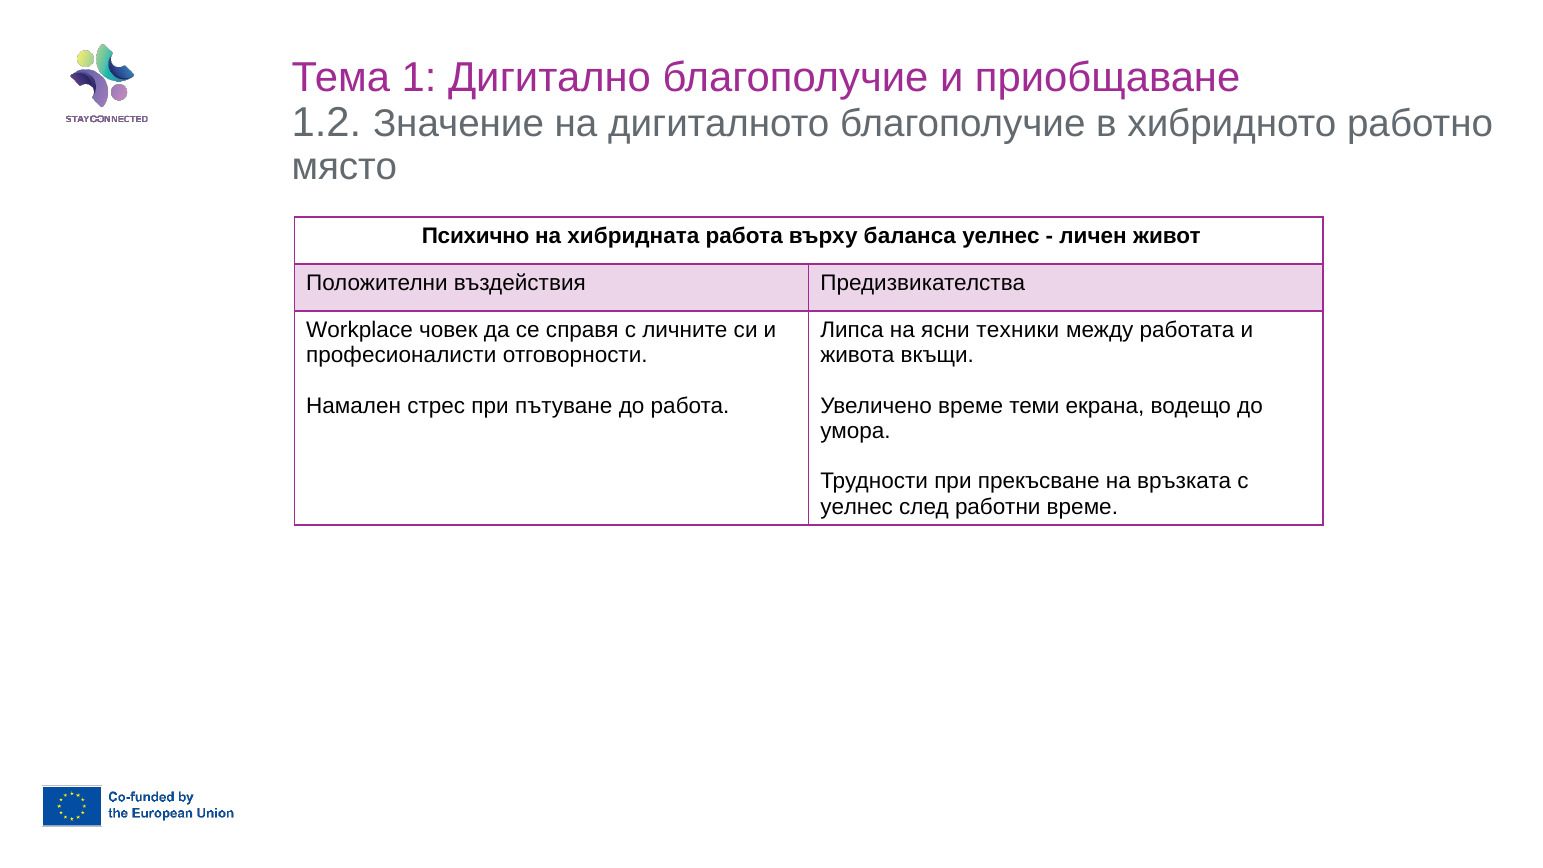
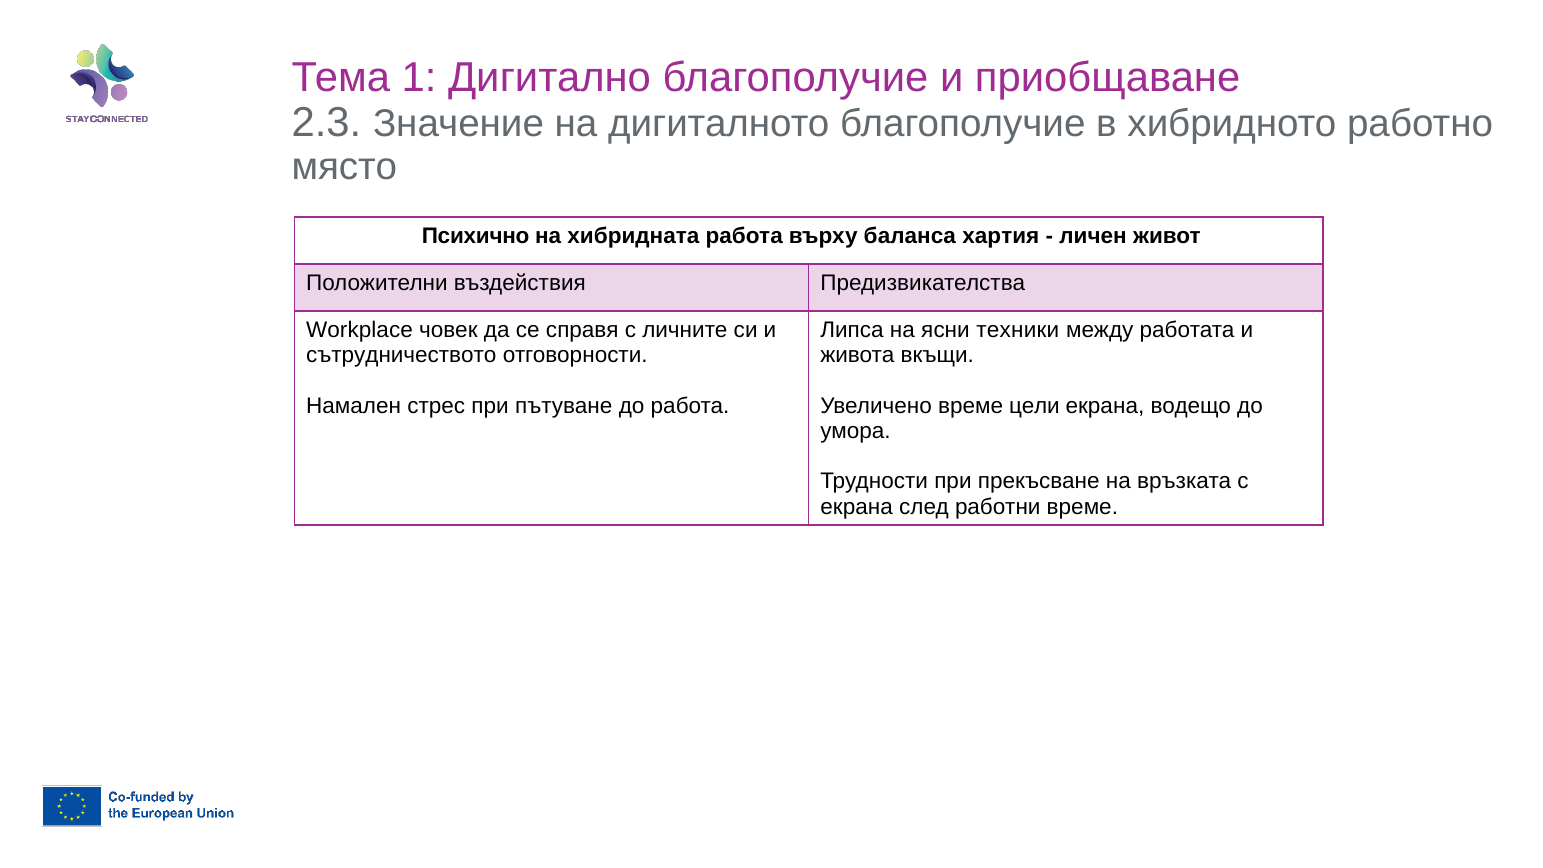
1.2: 1.2 -> 2.3 (326, 123)
баланса уелнес: уелнес -> хартия (1001, 236)
професионалисти: професионалисти -> сътрудничеството (401, 355)
теми: теми -> цели (1034, 406)
уелнес: уелнес -> екрана (857, 507)
